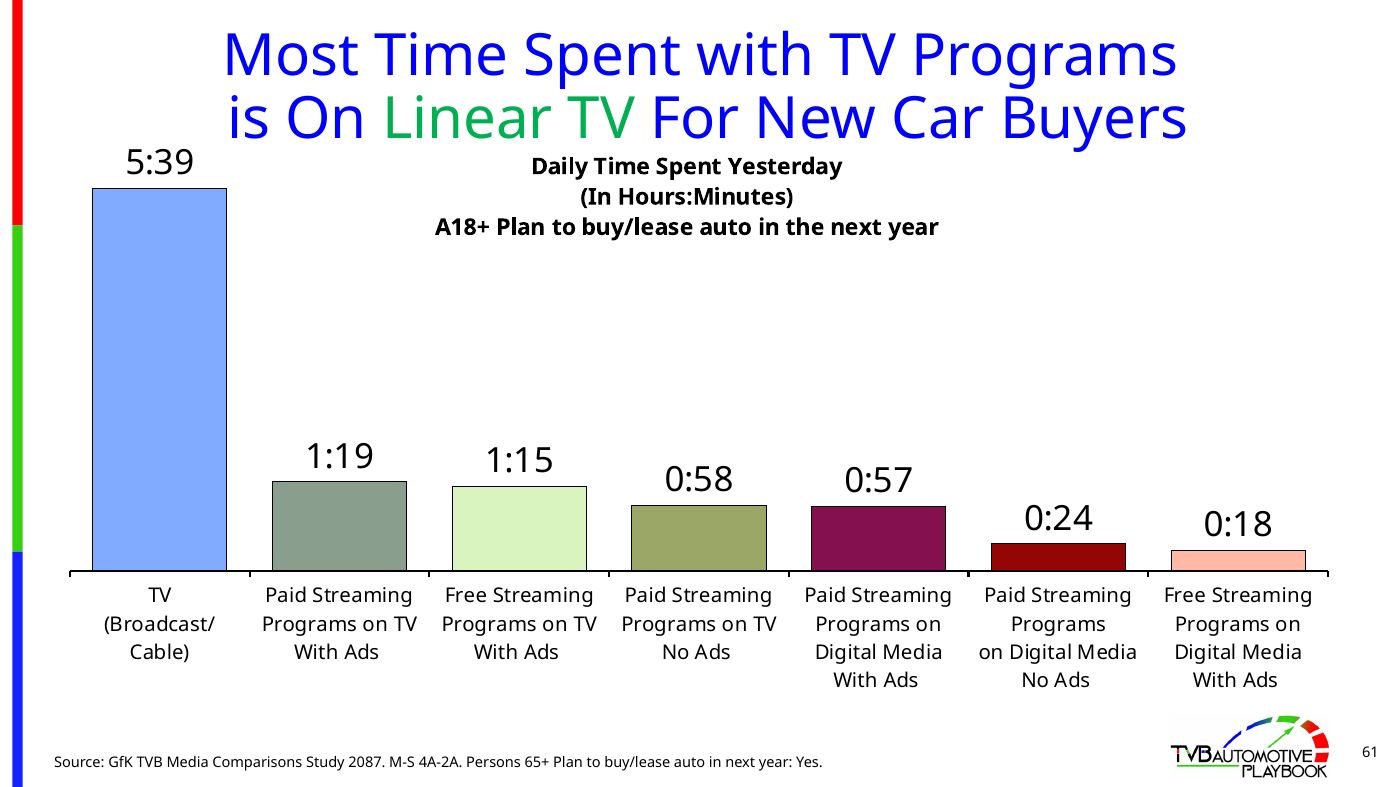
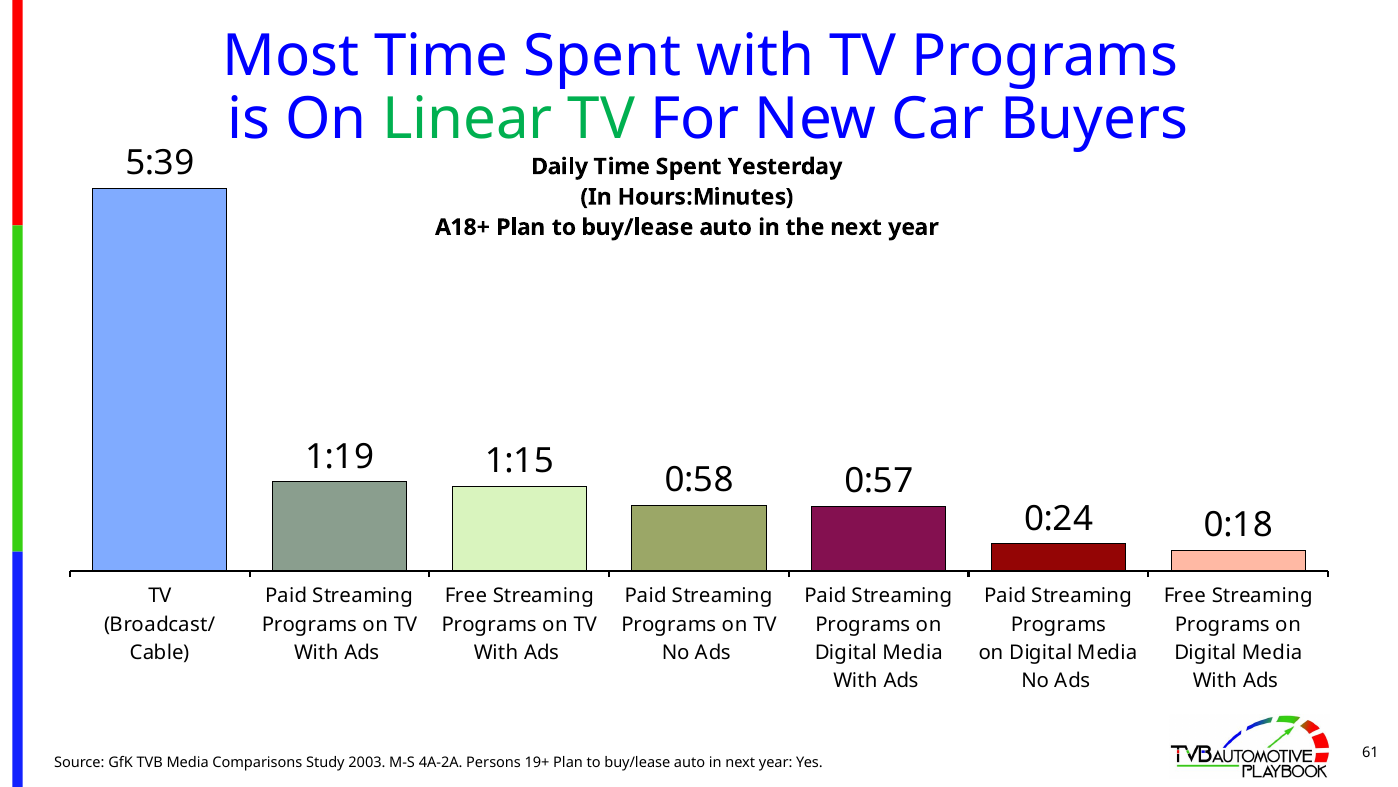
2087: 2087 -> 2003 (367, 762)
65+: 65+ -> 19+ (537, 762)
